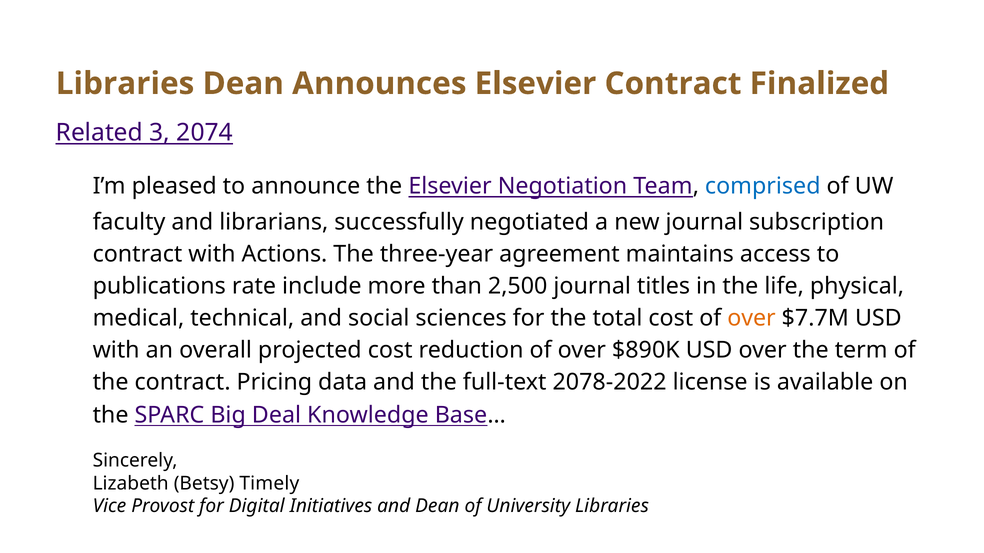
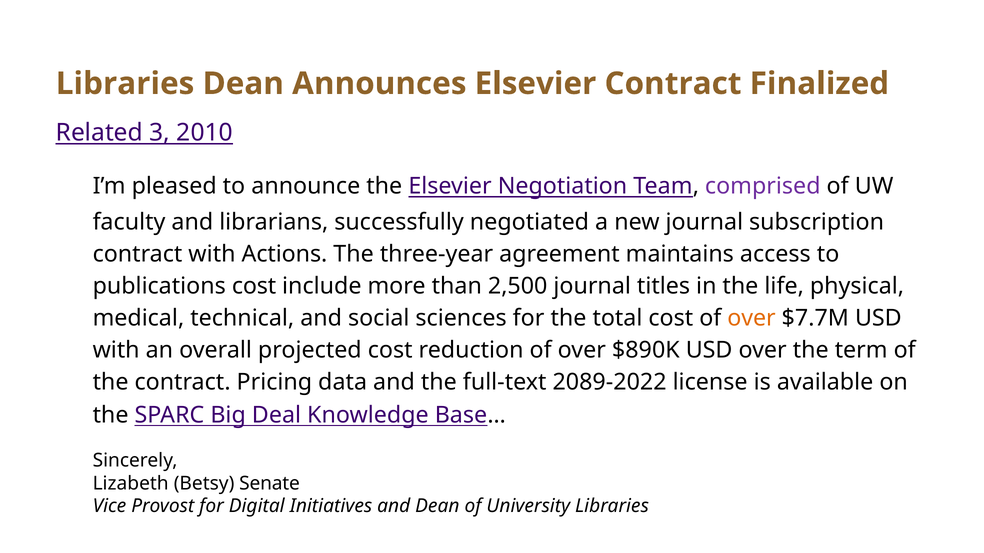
2074: 2074 -> 2010 (205, 133)
comprised colour: blue -> purple (763, 186)
publications rate: rate -> cost (254, 286)
2078-2022: 2078-2022 -> 2089-2022 (610, 383)
Timely: Timely -> Senate (270, 484)
